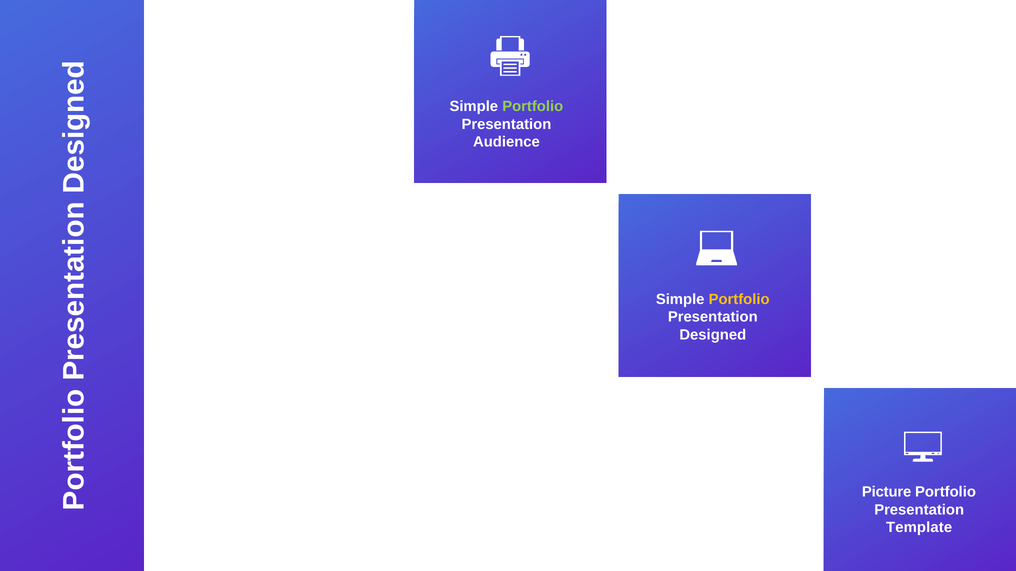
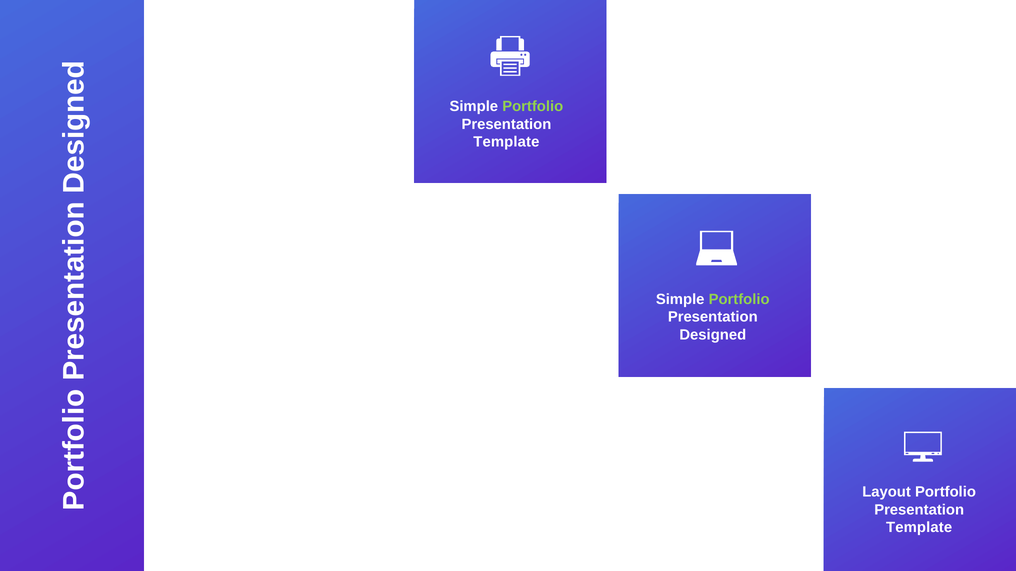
Audience: Audience -> Template (506, 142)
Portfolio colour: yellow -> light green (739, 299)
Picture: Picture -> Layout (887, 492)
